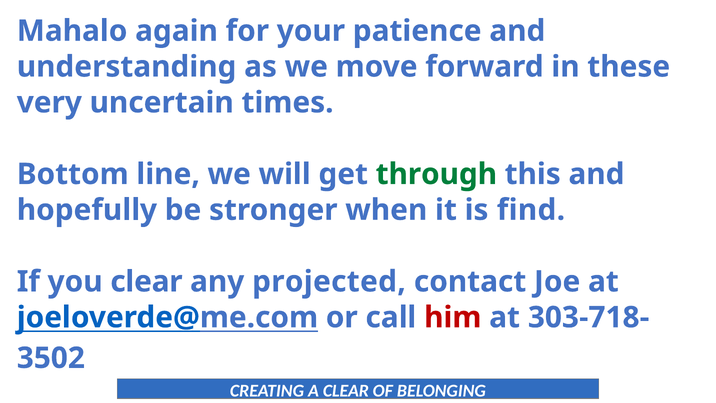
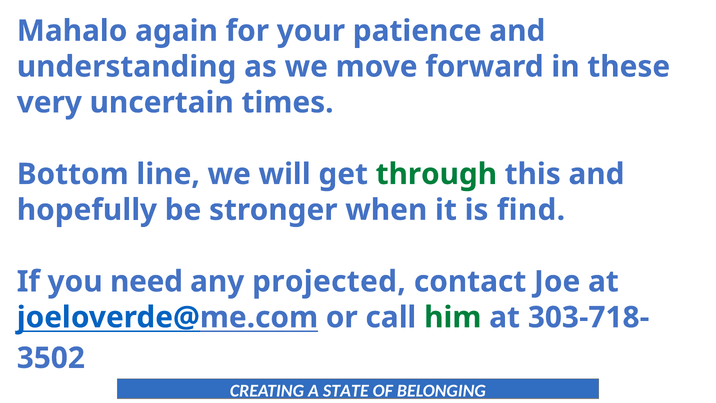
you clear: clear -> need (146, 281)
him colour: red -> green (453, 317)
A CLEAR: CLEAR -> STATE (346, 391)
